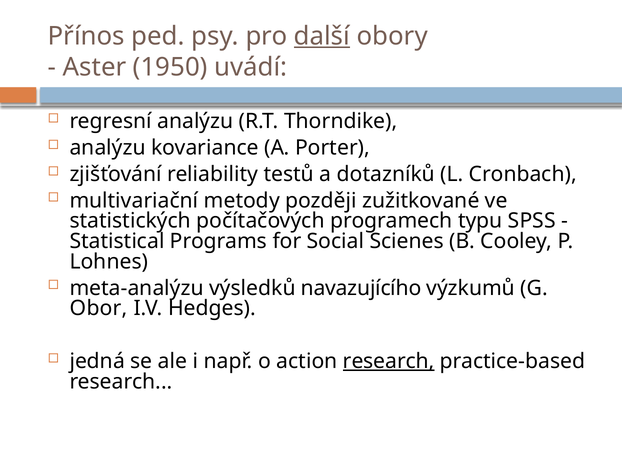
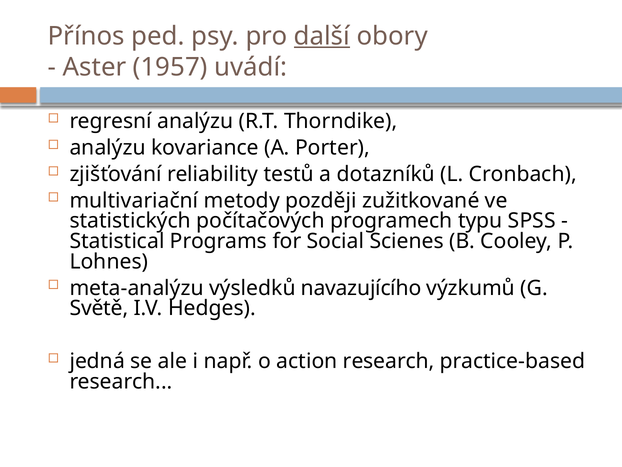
1950: 1950 -> 1957 (170, 67)
Obor: Obor -> Světě (99, 308)
research underline: present -> none (389, 361)
